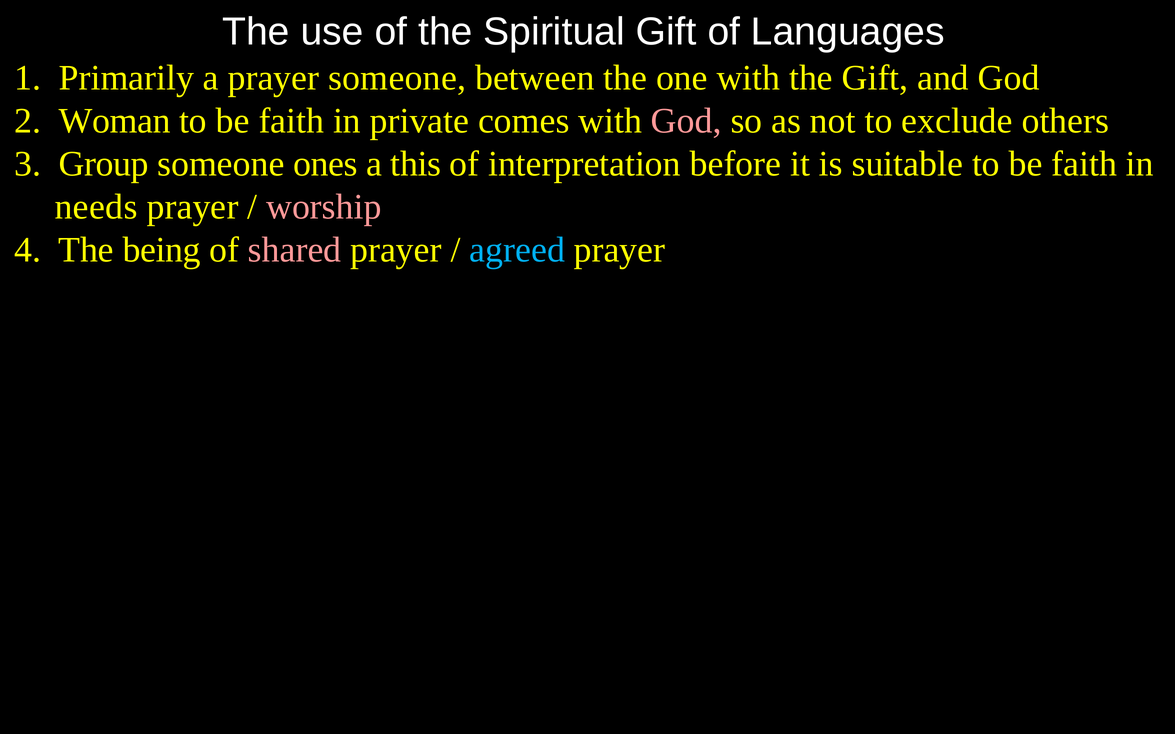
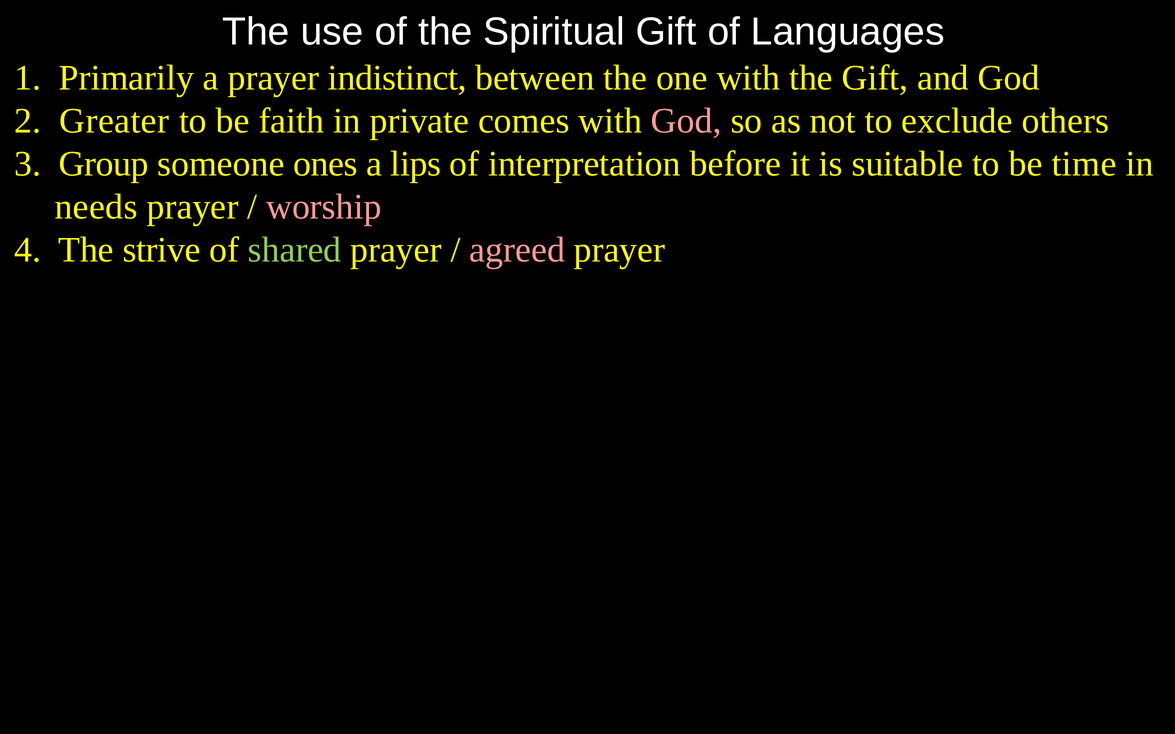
prayer someone: someone -> indistinct (397, 78)
Woman: Woman -> Greater (114, 121)
this: this -> lips (416, 164)
suitable to be faith: faith -> time (1084, 164)
being: being -> strive (162, 250)
shared colour: pink -> light green (295, 250)
agreed colour: light blue -> pink (517, 250)
